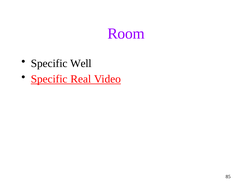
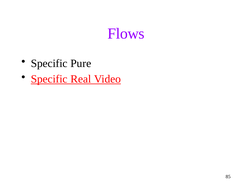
Room: Room -> Flows (126, 34)
Well: Well -> Pure (81, 63)
